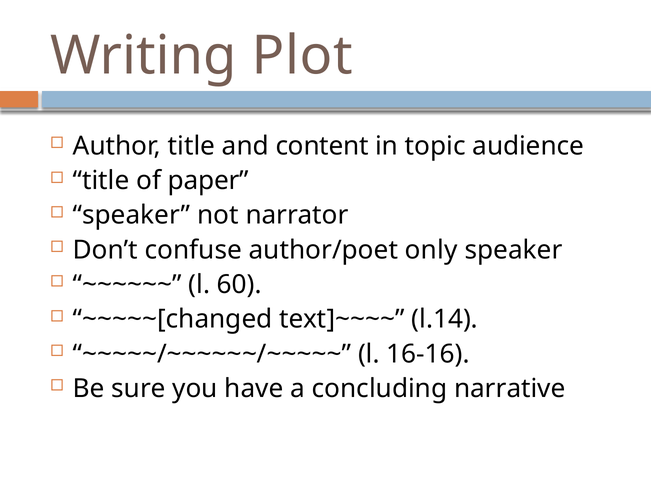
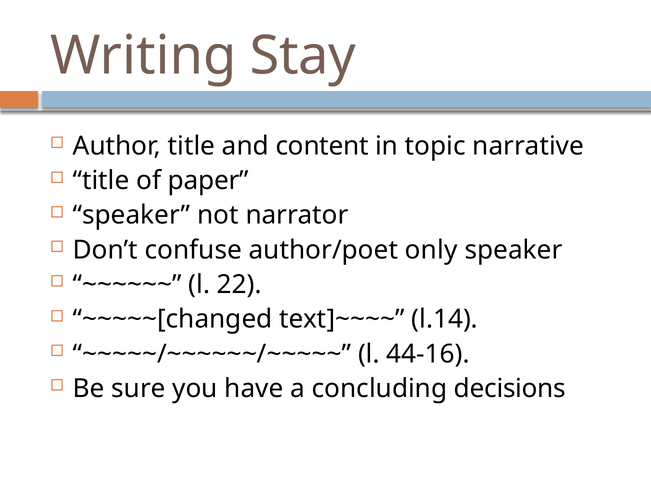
Plot: Plot -> Stay (303, 56)
audience: audience -> narrative (528, 146)
60: 60 -> 22 (239, 285)
16-16: 16-16 -> 44-16 (428, 354)
narrative: narrative -> decisions (510, 389)
